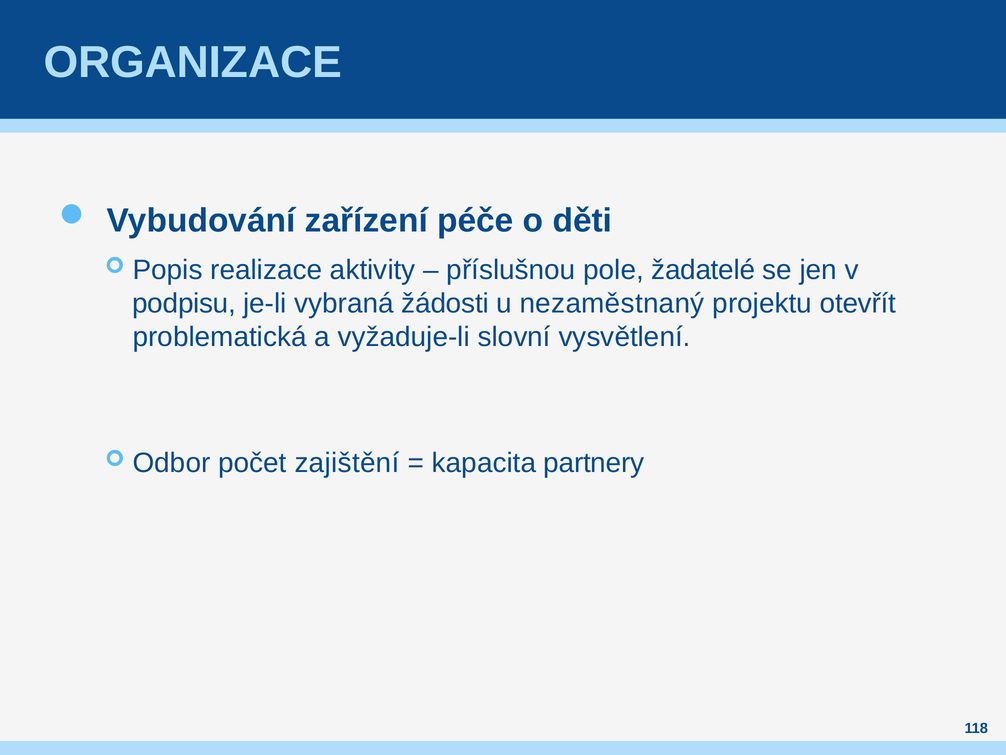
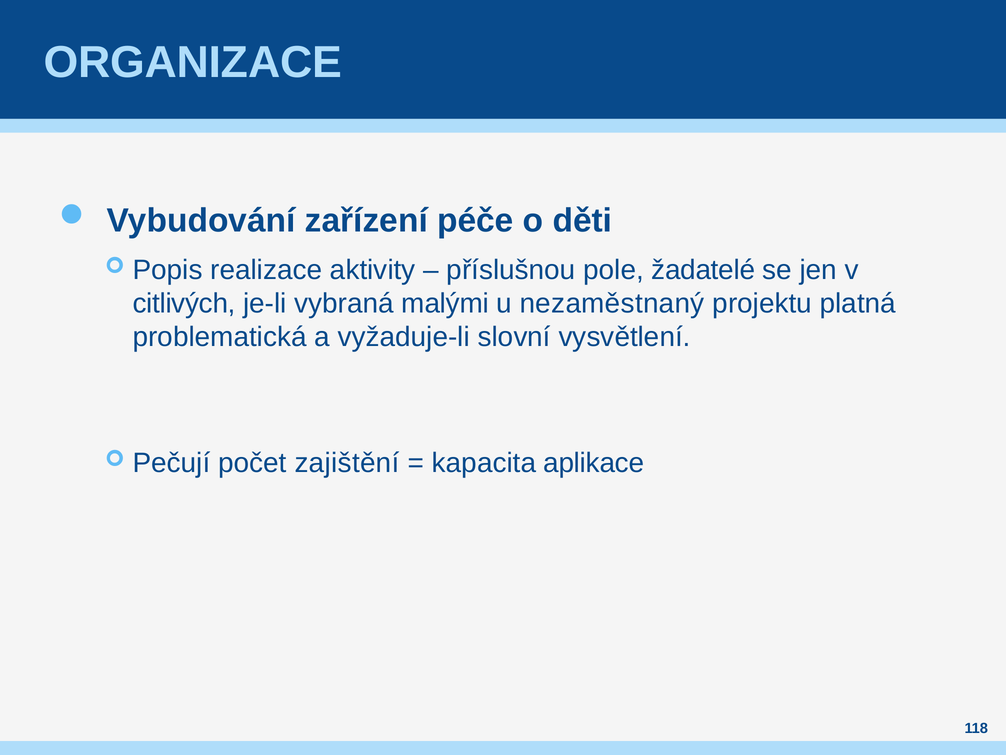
podpisu: podpisu -> citlivých (184, 303)
žádosti: žádosti -> malými (445, 303)
otevřít: otevřít -> platná (858, 303)
Odbor: Odbor -> Pečují (172, 463)
partnery: partnery -> aplikace (594, 463)
